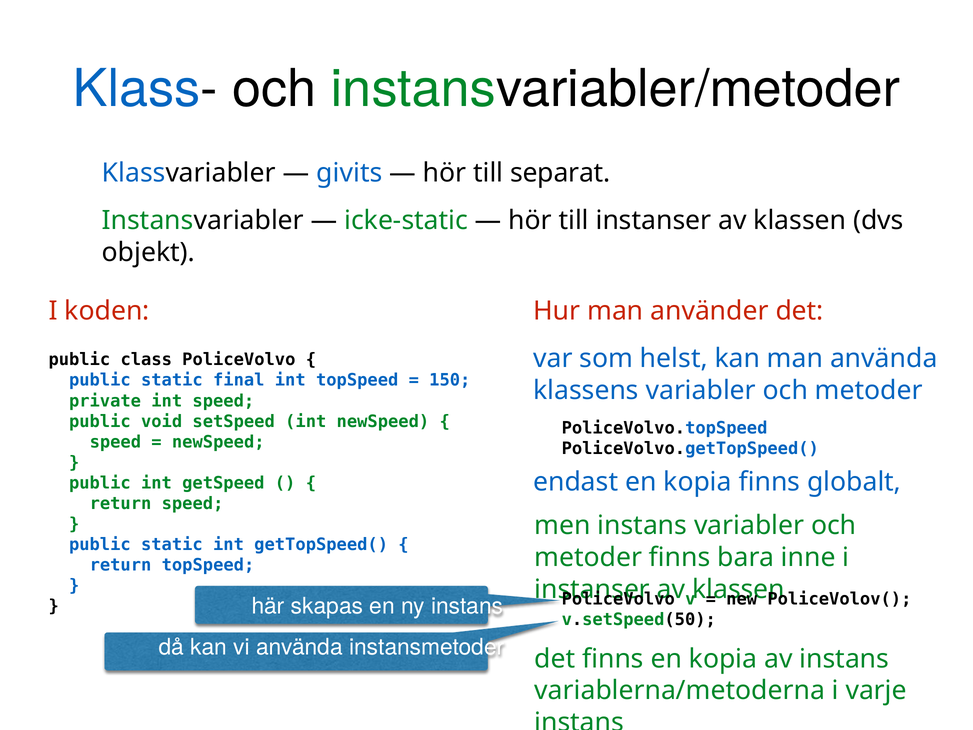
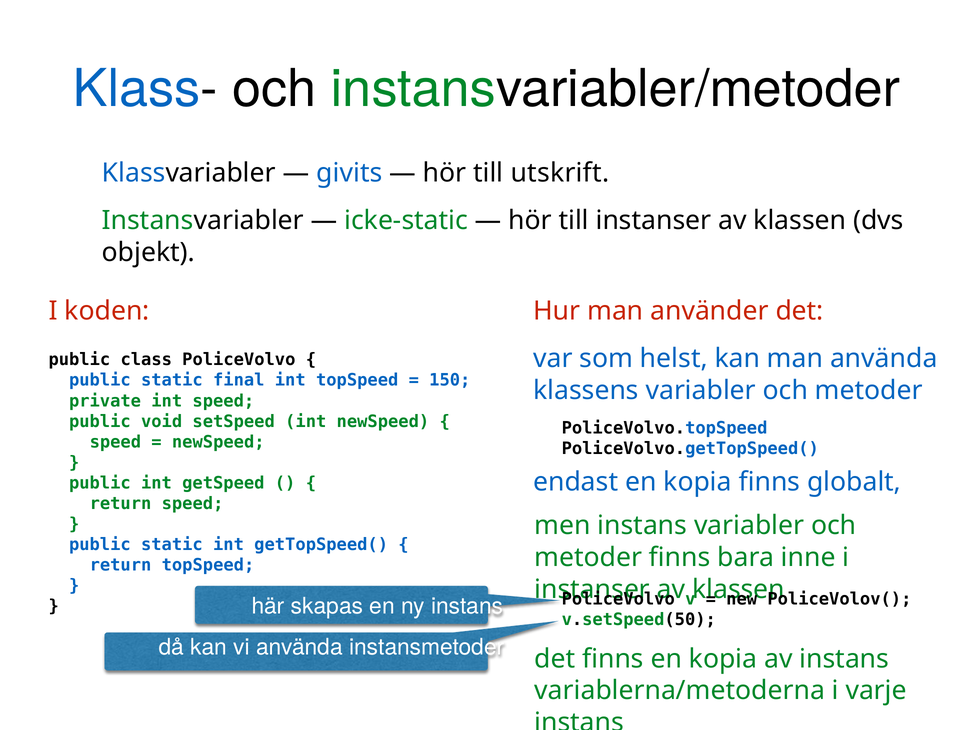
separat: separat -> utskrift (560, 173)
